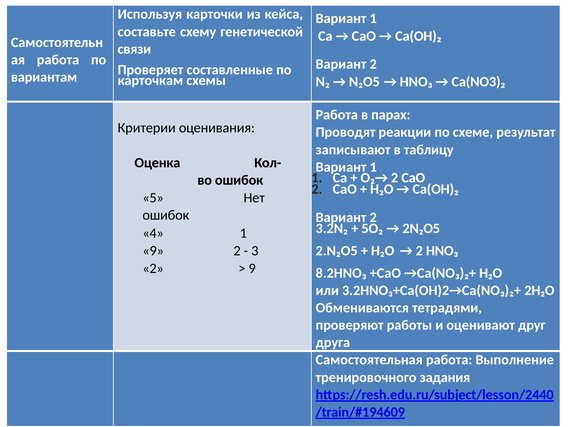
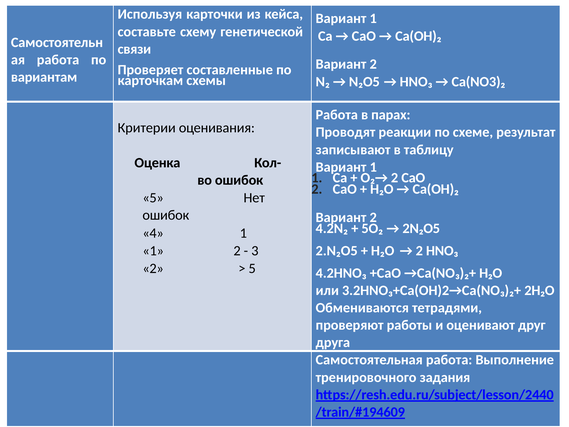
3.2N₂: 3.2N₂ -> 4.2N₂ (332, 228)
9: 9 -> 1 (153, 251)
9: 9 -> 5 (252, 268)
8.2HNO₃: 8.2HNO₃ -> 4.2HNO₃ (341, 273)
